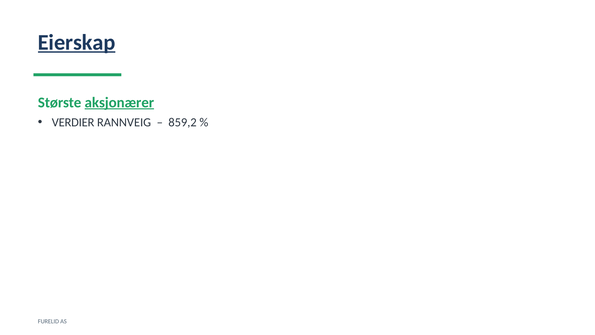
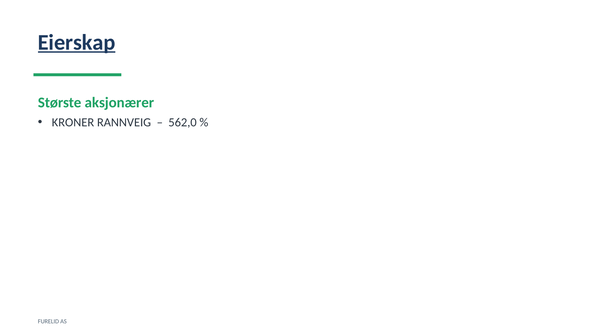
aksjonærer underline: present -> none (119, 102)
VERDIER: VERDIER -> KRONER (73, 122)
859,2: 859,2 -> 562,0 (183, 122)
